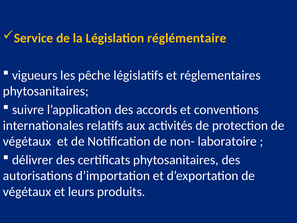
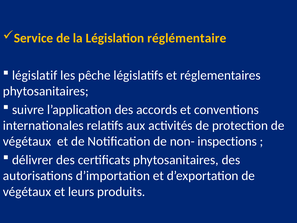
vigueurs: vigueurs -> législatif (35, 75)
laboratoire: laboratoire -> inspections (227, 141)
